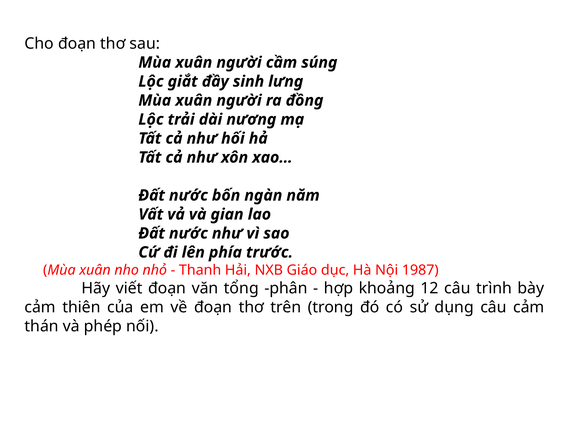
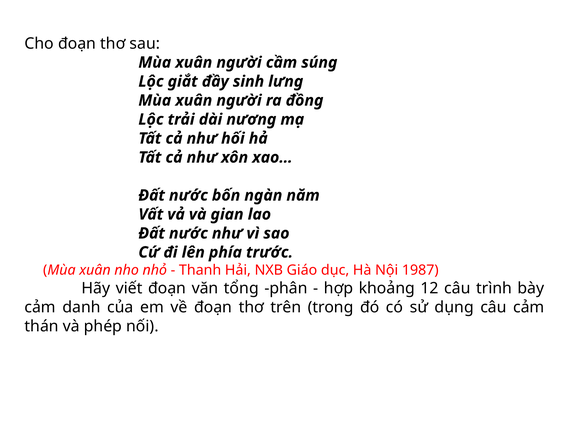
thiên: thiên -> danh (82, 307)
